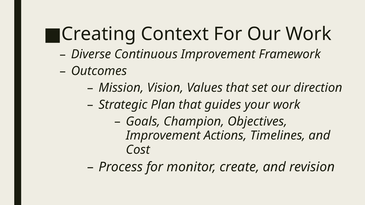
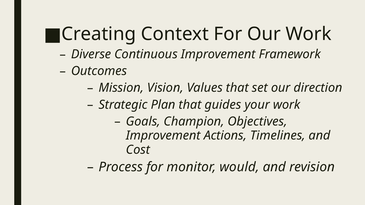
create: create -> would (239, 167)
